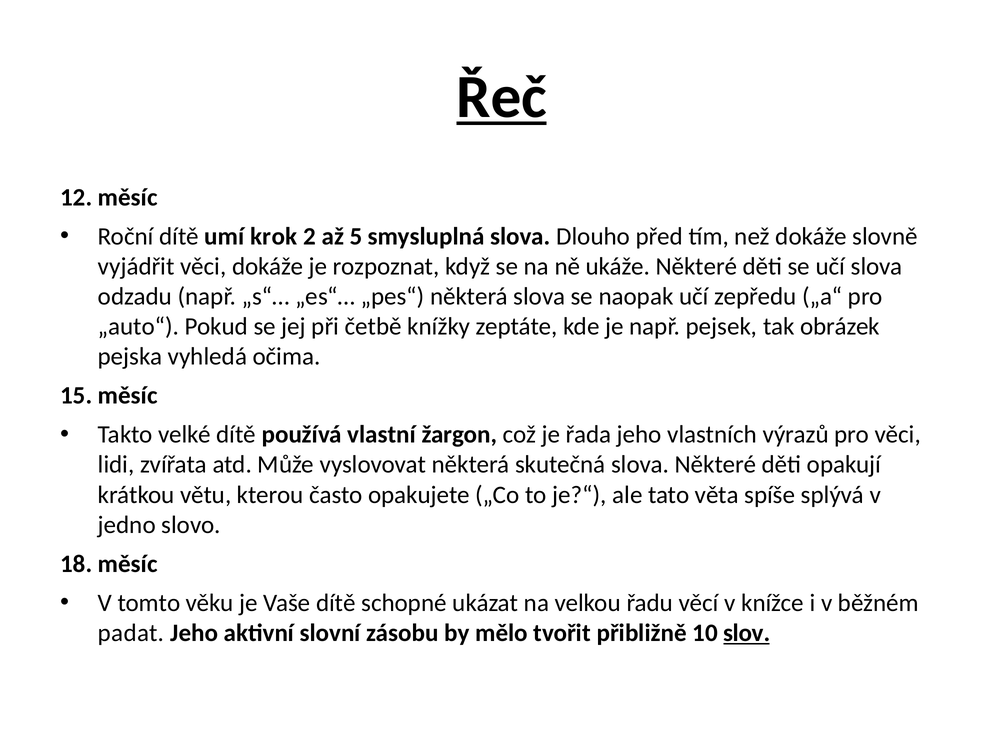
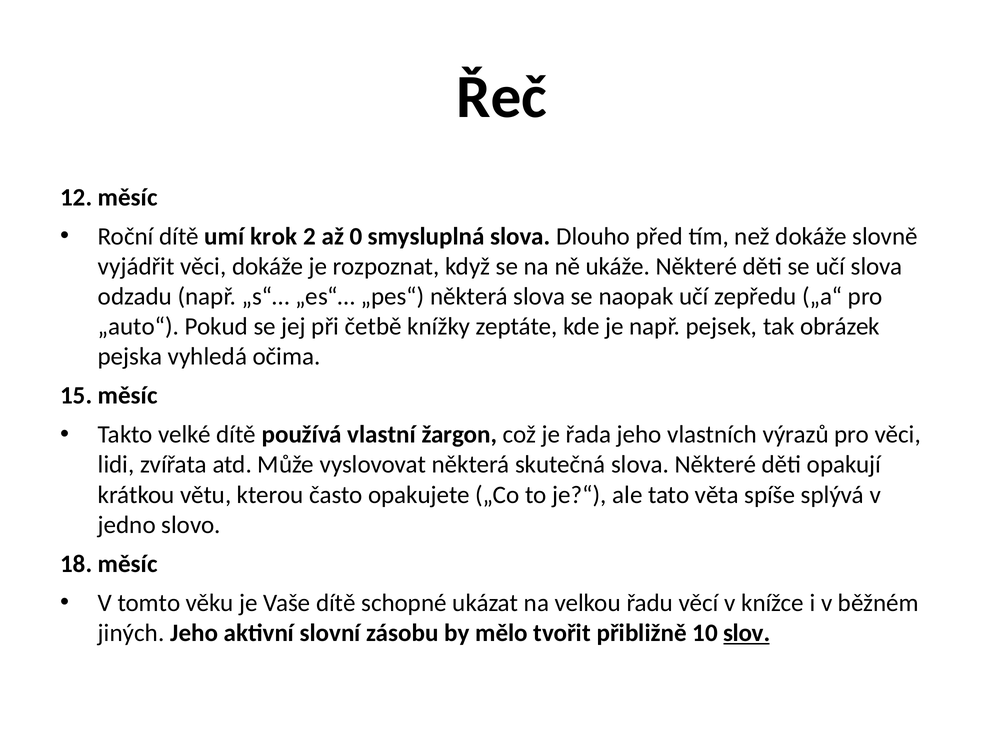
Řeč underline: present -> none (502, 97)
5: 5 -> 0 (356, 236)
padat: padat -> jiných (131, 633)
